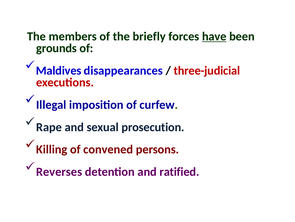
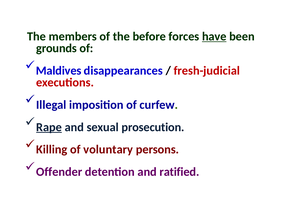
briefly: briefly -> before (149, 36)
three-judicial: three-judicial -> fresh-judicial (207, 70)
Rape underline: none -> present (49, 127)
convened: convened -> voluntary (108, 149)
Reverses: Reverses -> Offender (59, 171)
